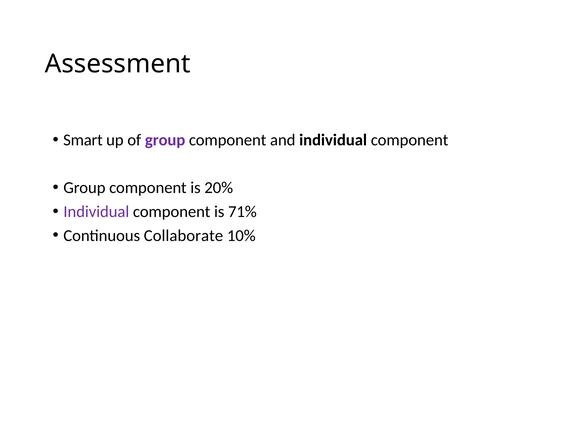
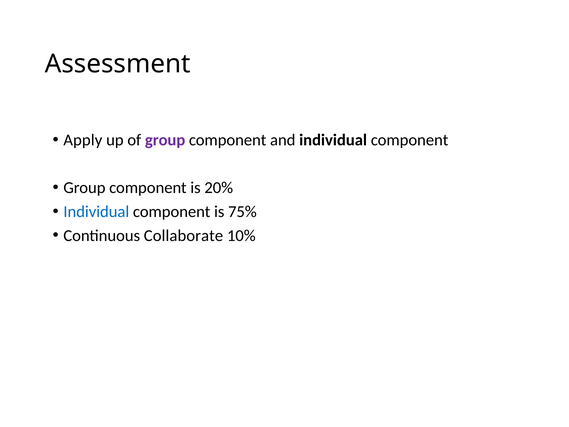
Smart: Smart -> Apply (83, 140)
Individual colour: purple -> blue (96, 212)
71%: 71% -> 75% (242, 212)
